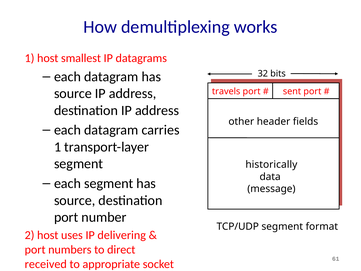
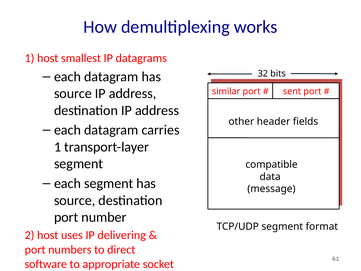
travels: travels -> similar (226, 91)
historically: historically -> compatible (271, 164)
received: received -> software (46, 264)
